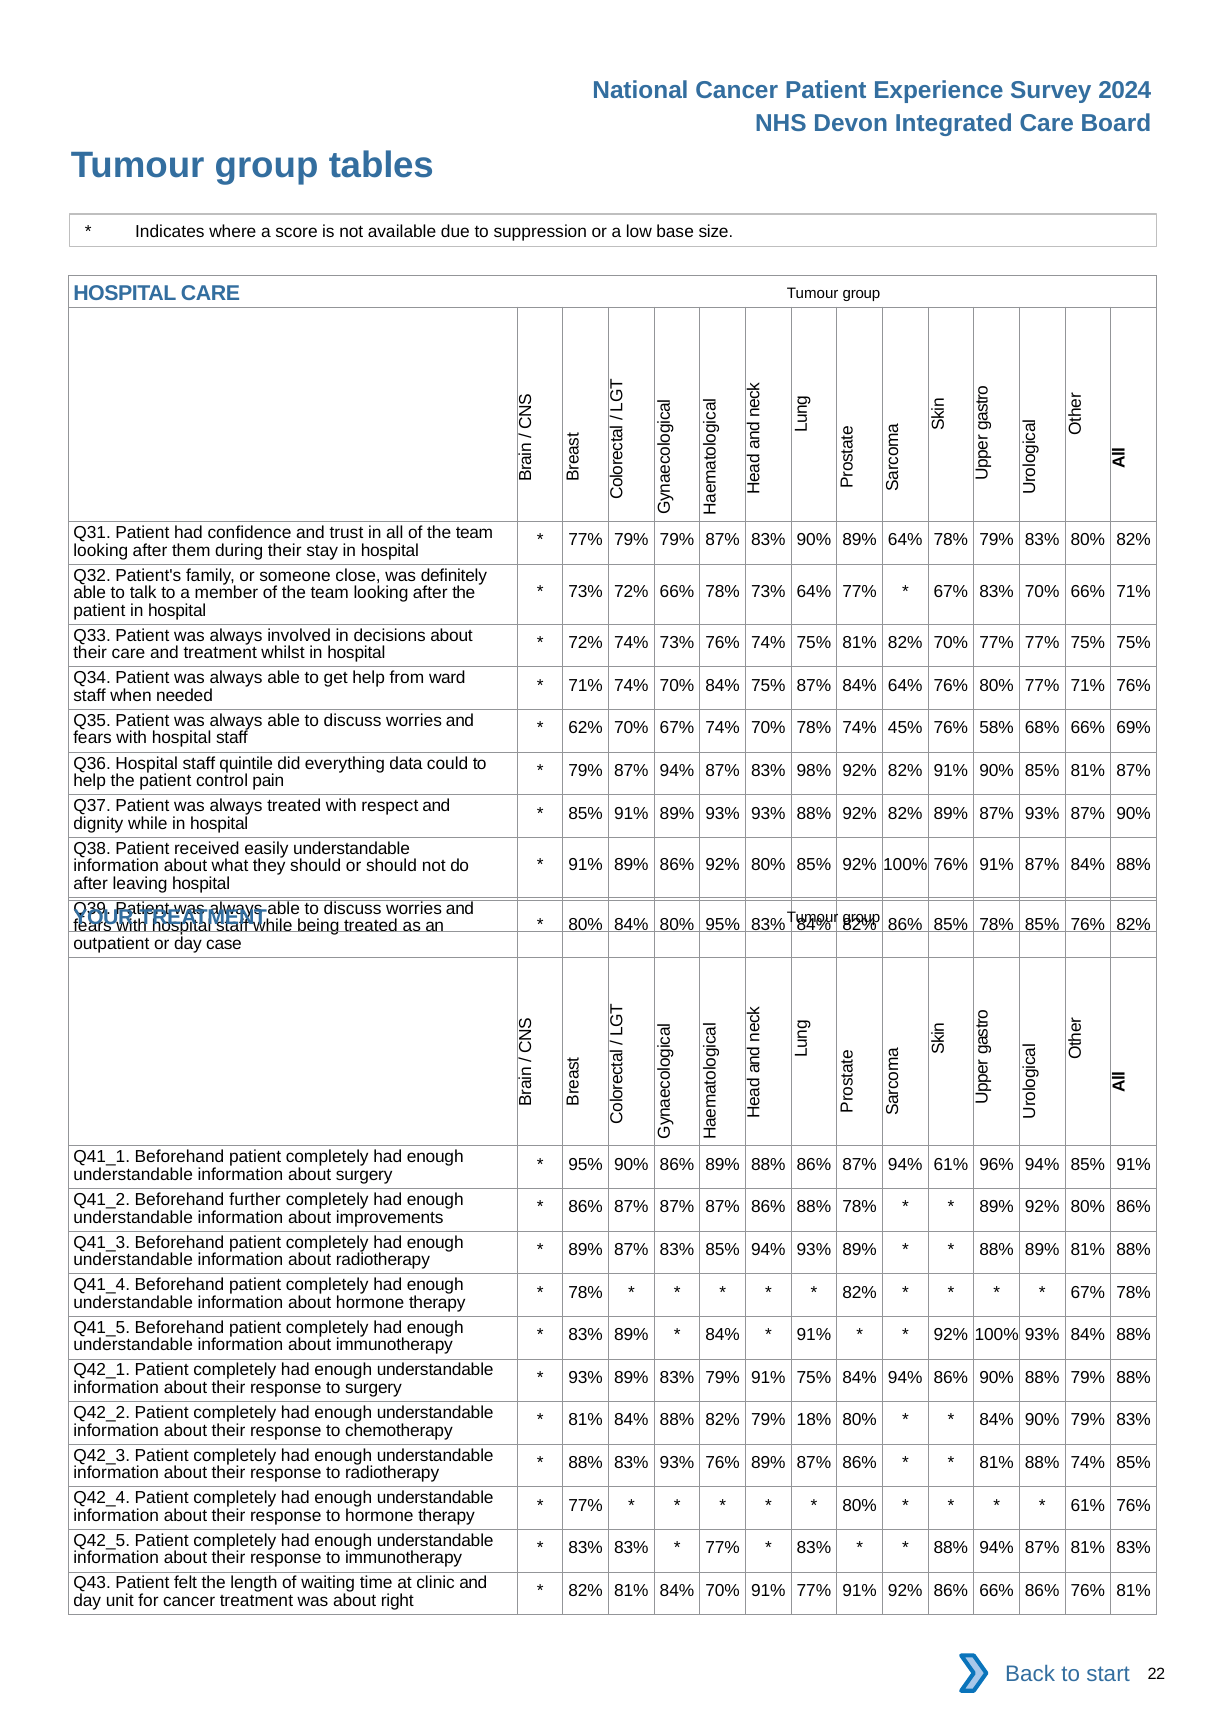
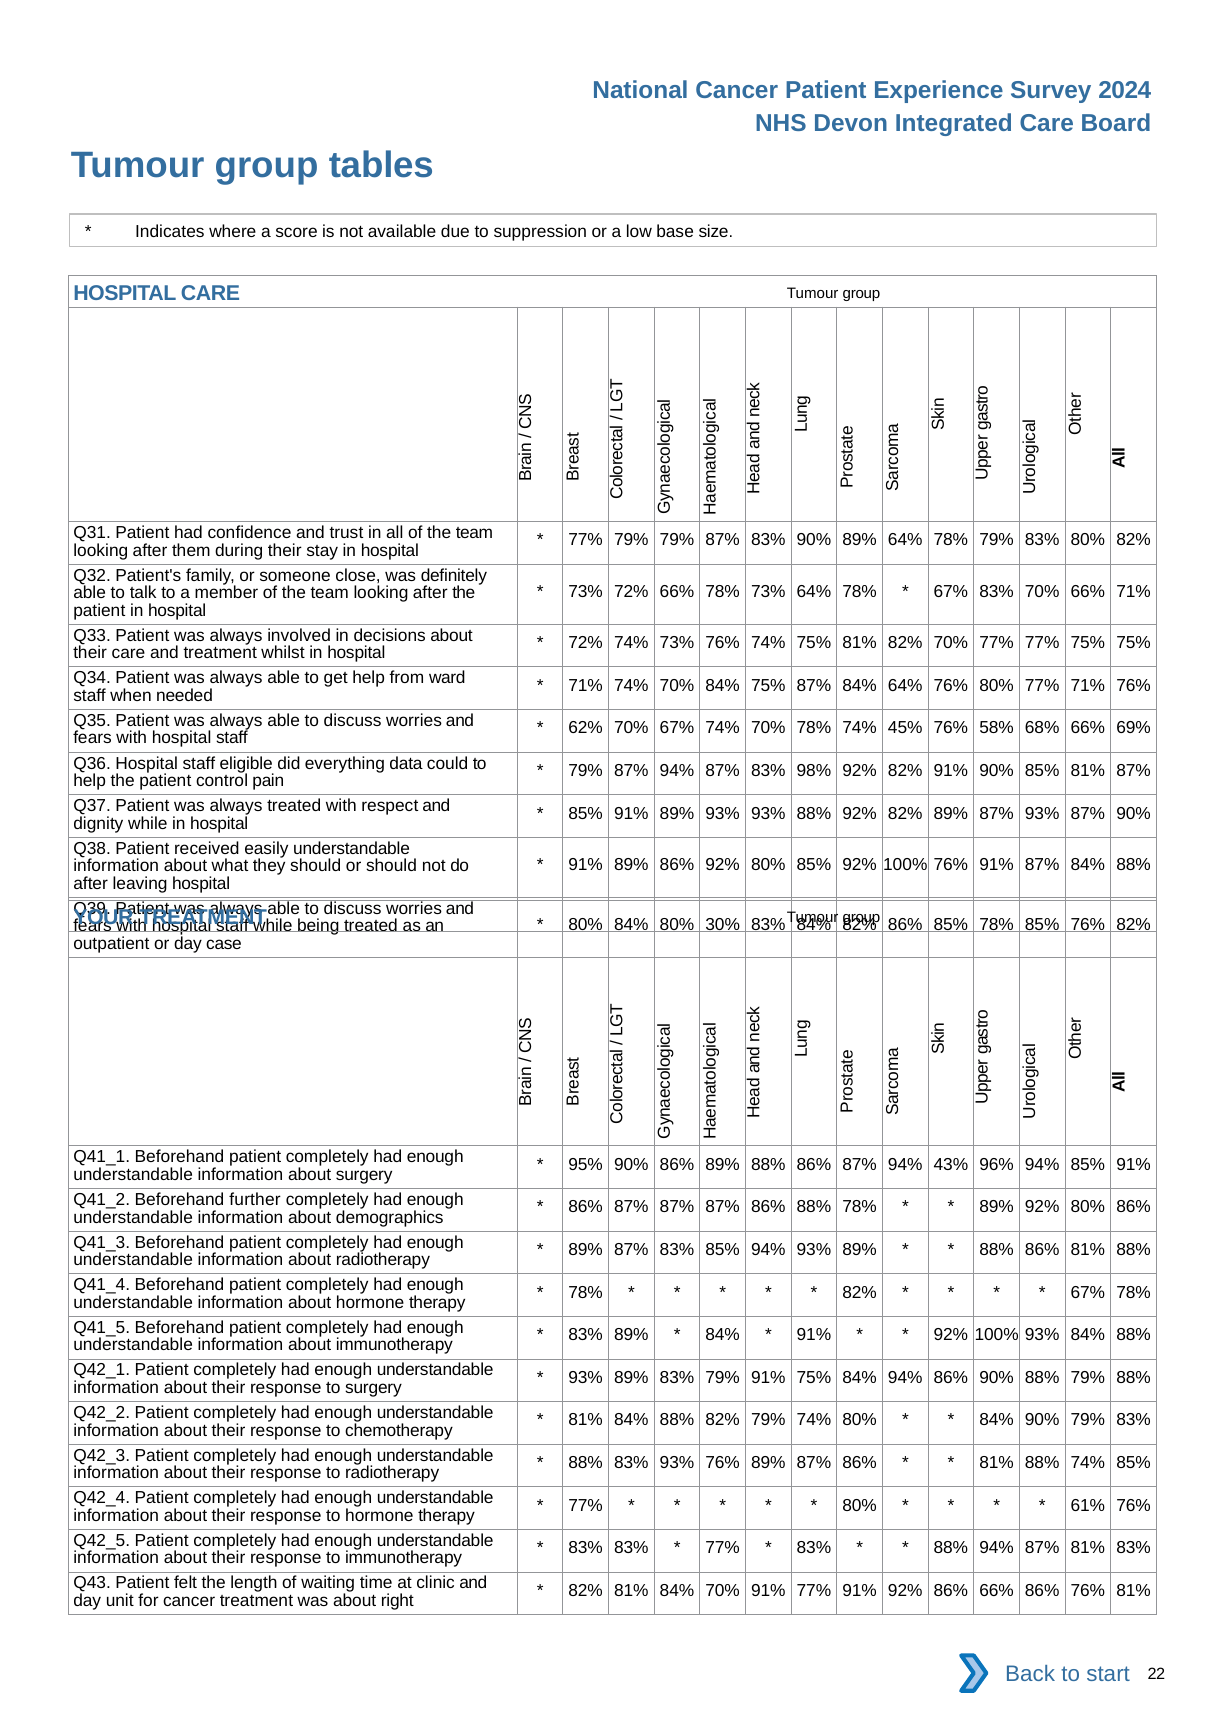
73% 64% 77%: 77% -> 78% (860, 591)
quintile: quintile -> eligible (246, 763)
80% 95%: 95% -> 30% (723, 925)
94% 61%: 61% -> 43% (951, 1164)
improvements: improvements -> demographics (390, 1217)
89%: 89% -> 86% (1042, 1249)
79% 18%: 18% -> 74% (814, 1420)
